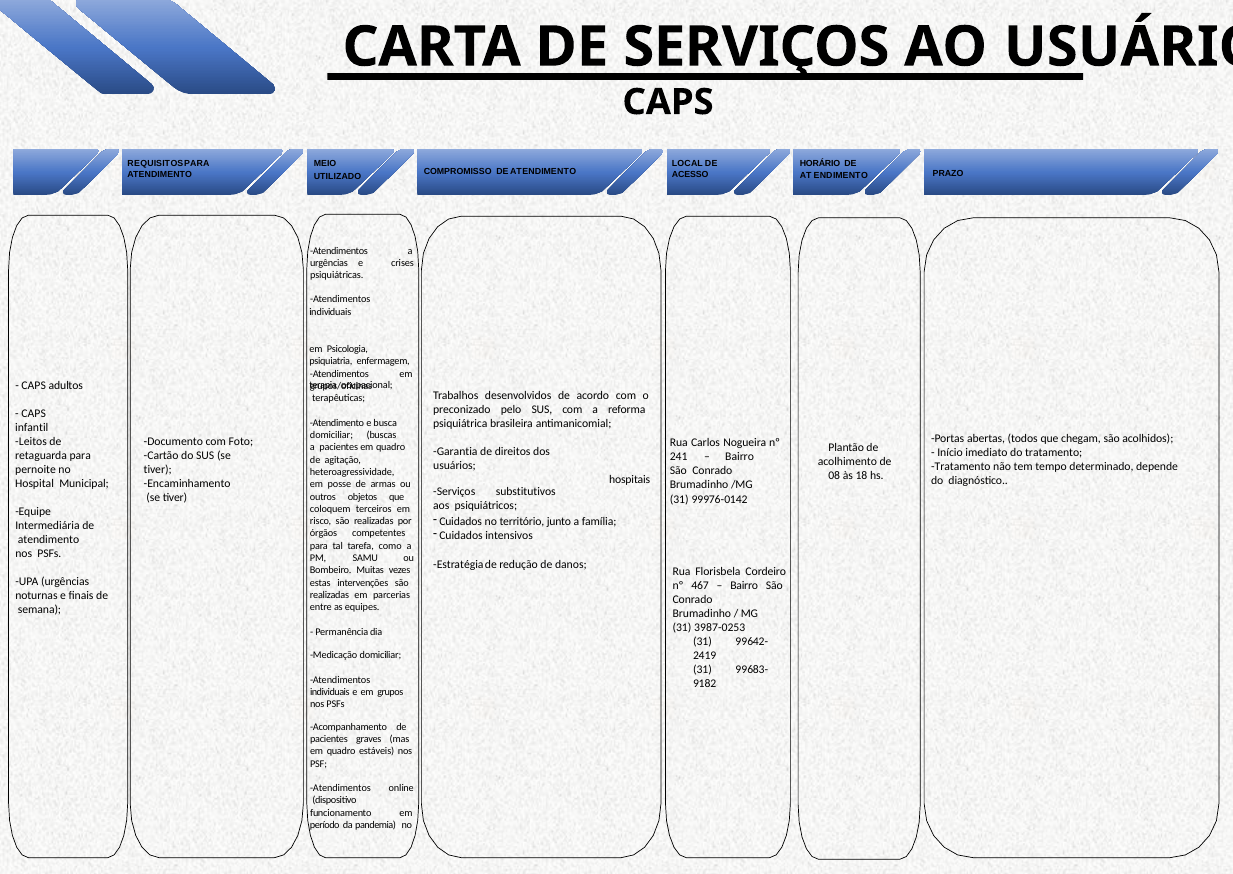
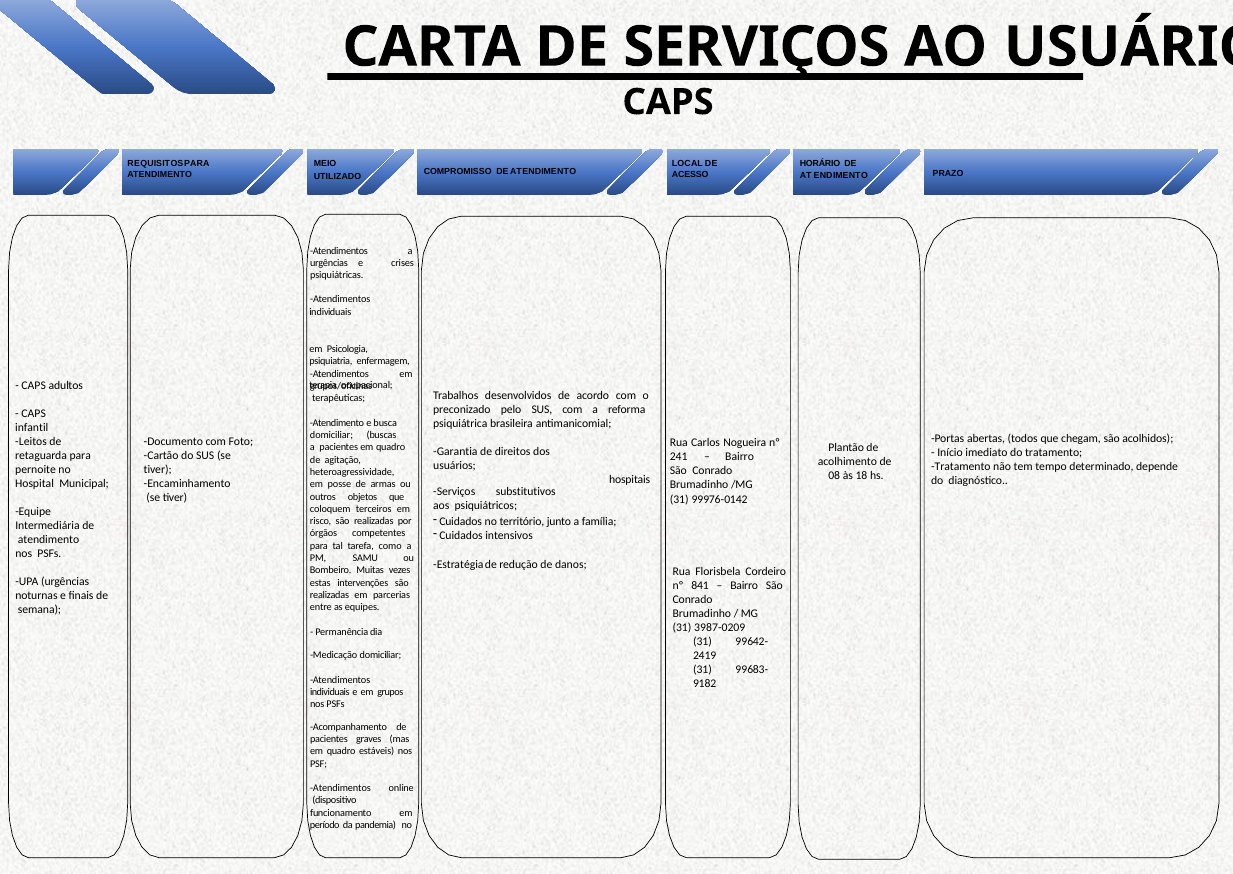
467: 467 -> 841 (700, 585)
3987-0253: 3987-0253 -> 3987-0209 (720, 628)
